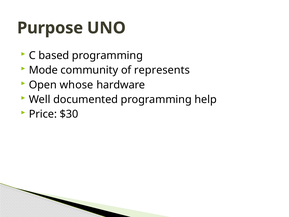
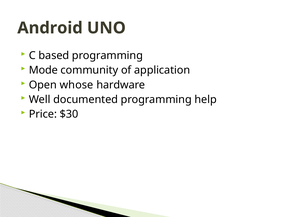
Purpose: Purpose -> Android (50, 28)
represents: represents -> application (162, 70)
